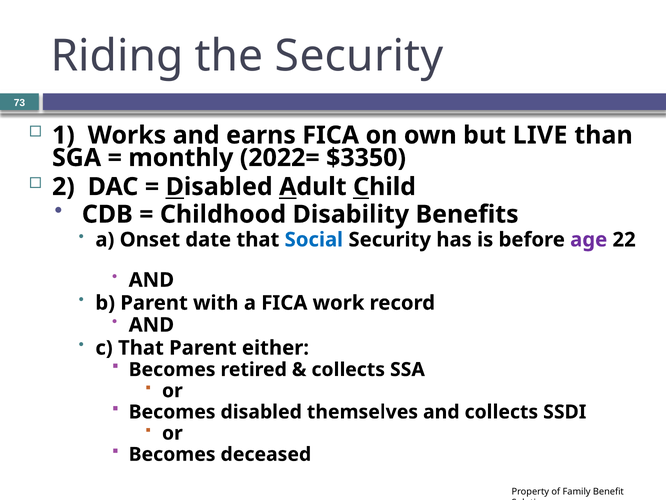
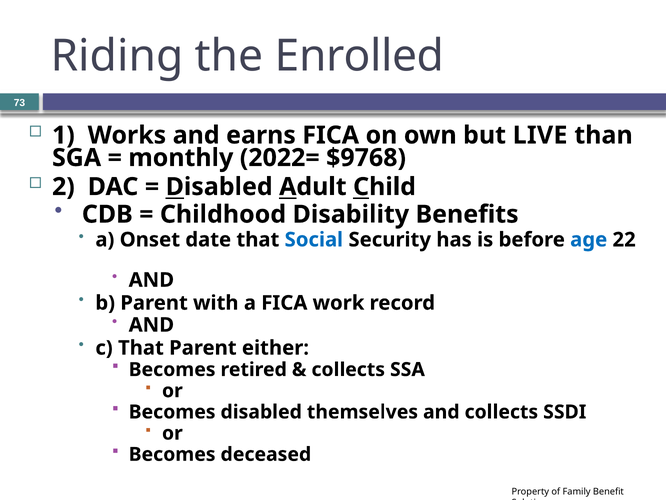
the Security: Security -> Enrolled (360, 56)
$3350: $3350 -> $9768 (366, 158)
age colour: purple -> blue (589, 239)
